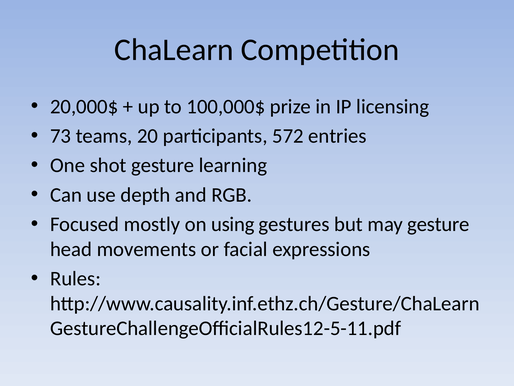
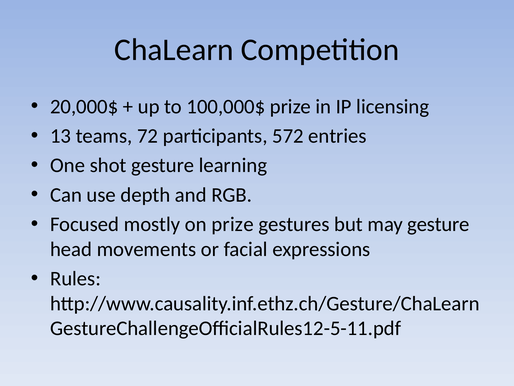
73: 73 -> 13 (61, 136)
20: 20 -> 72 (148, 136)
on using: using -> prize (233, 224)
